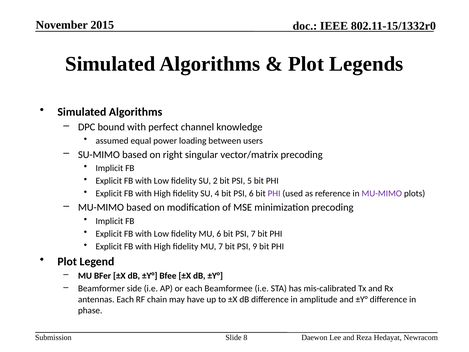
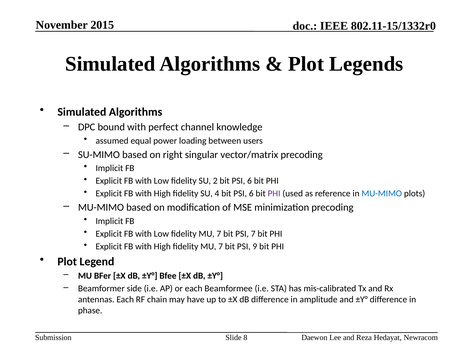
2 bit PSI 5: 5 -> 6 (250, 181)
MU-MIMO colour: purple -> blue (382, 193)
Low fidelity MU 6: 6 -> 7 (219, 234)
